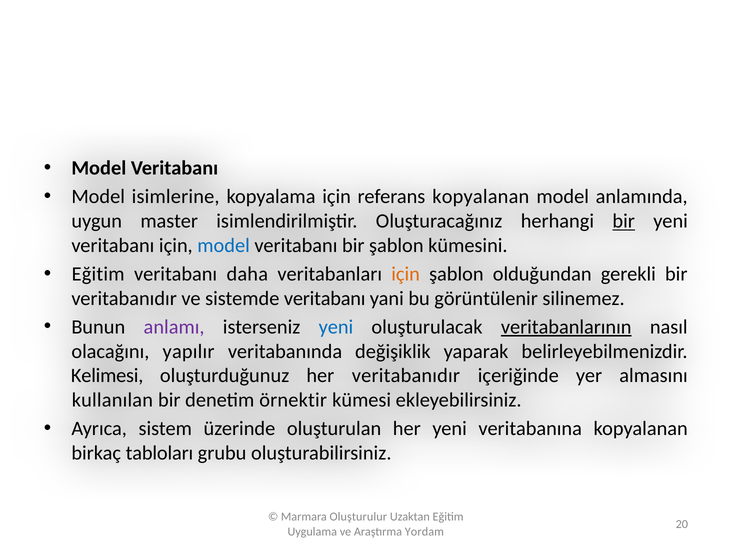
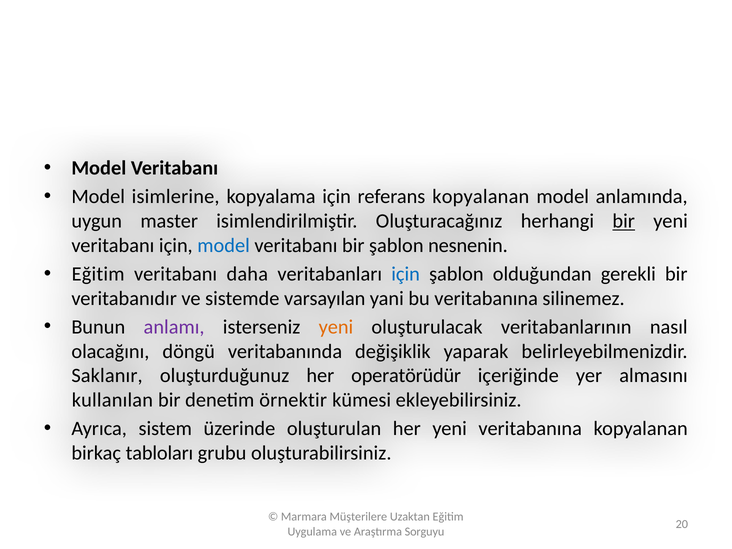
kümesini: kümesini -> nesnenin (468, 246)
için colour: orange -> blue (406, 274)
sistemde veritabanı: veritabanı -> varsayılan (325, 298)
bu görüntülenir: görüntülenir -> veritabanına (486, 298)
yeni colour: blue -> orange (336, 327)
veritabanlarının underline: present -> none (566, 327)
yapılır: yapılır -> döngü (189, 351)
Kelimesi: Kelimesi -> Saklanır (107, 376)
her veritabanıdır: veritabanıdır -> operatörüdür (406, 376)
Oluşturulur: Oluşturulur -> Müşterilere (358, 517)
Yordam: Yordam -> Sorguyu (425, 532)
